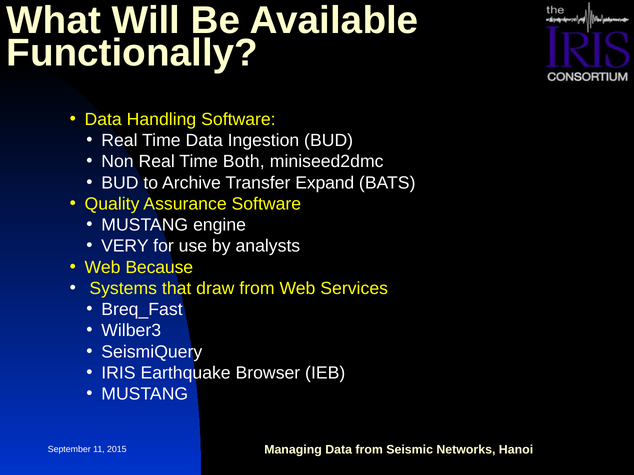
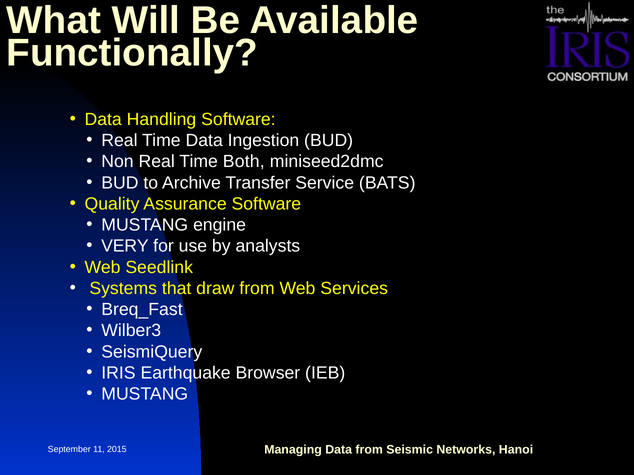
Expand: Expand -> Service (325, 183)
Because: Because -> Seedlink (159, 268)
